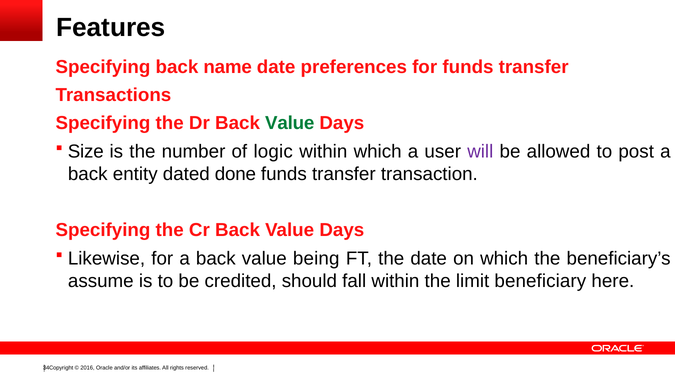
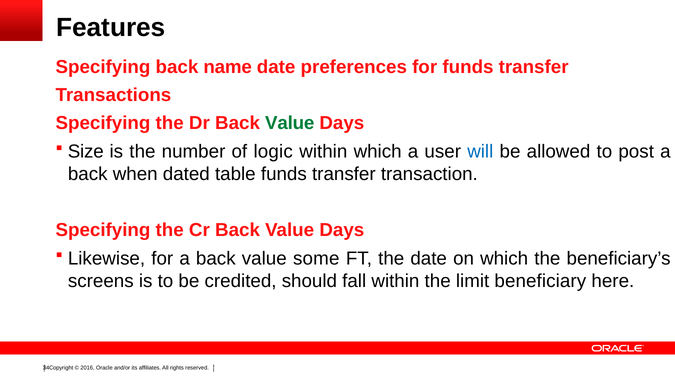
will colour: purple -> blue (480, 151)
entity: entity -> when (135, 174)
done: done -> table (235, 174)
being: being -> some (316, 258)
assume: assume -> screens (101, 281)
